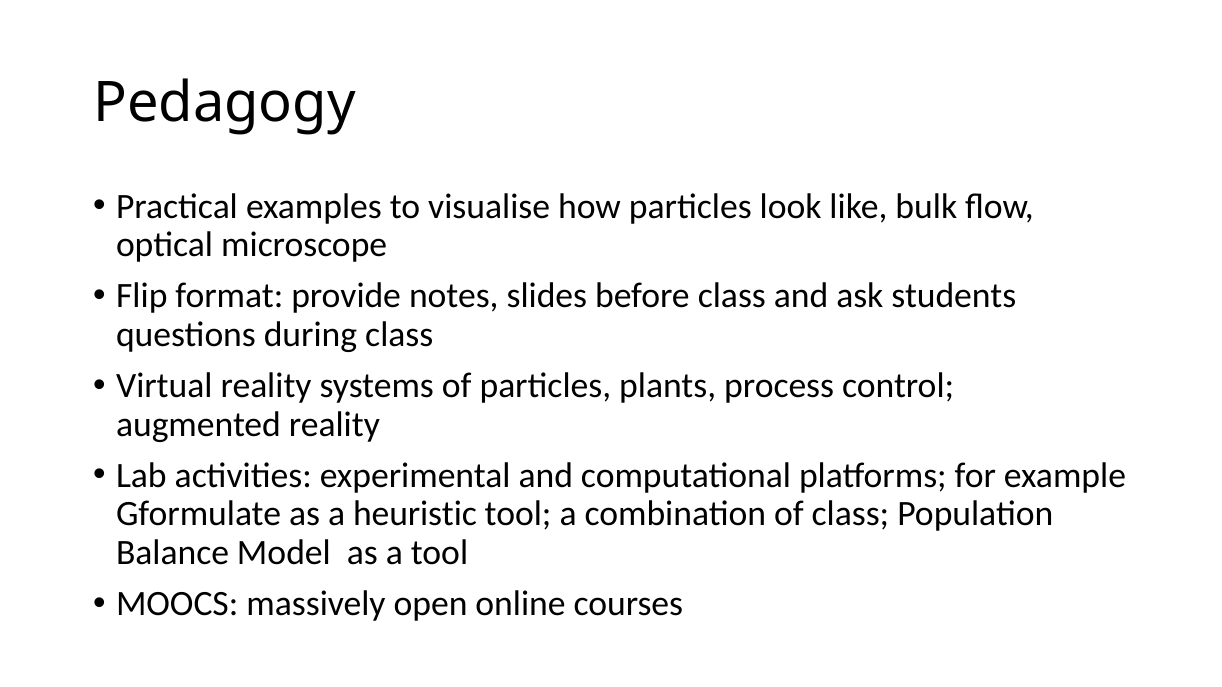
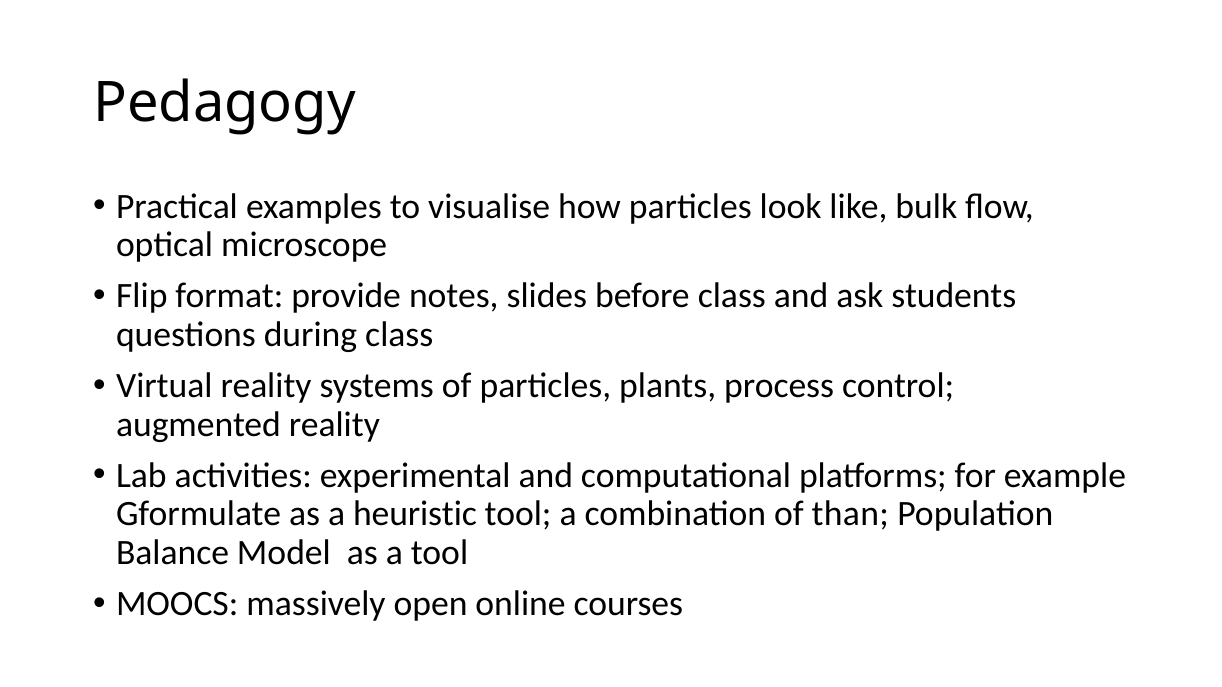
of class: class -> than (850, 514)
